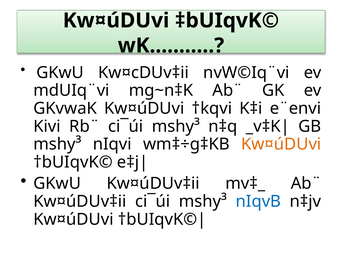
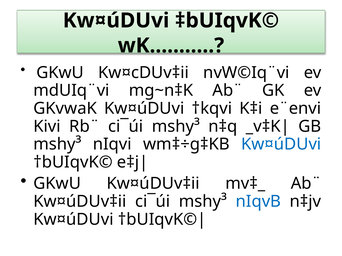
Kw¤úDUvi colour: orange -> blue (281, 145)
